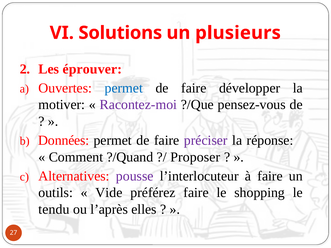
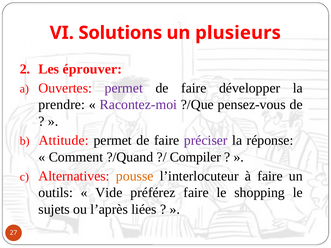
permet colour: blue -> purple (124, 88)
motiver: motiver -> prendre (62, 105)
Données: Données -> Attitude (64, 141)
Proposer: Proposer -> Compiler (195, 157)
pousse colour: purple -> orange (135, 176)
tendu: tendu -> sujets (54, 209)
elles: elles -> liées (144, 209)
